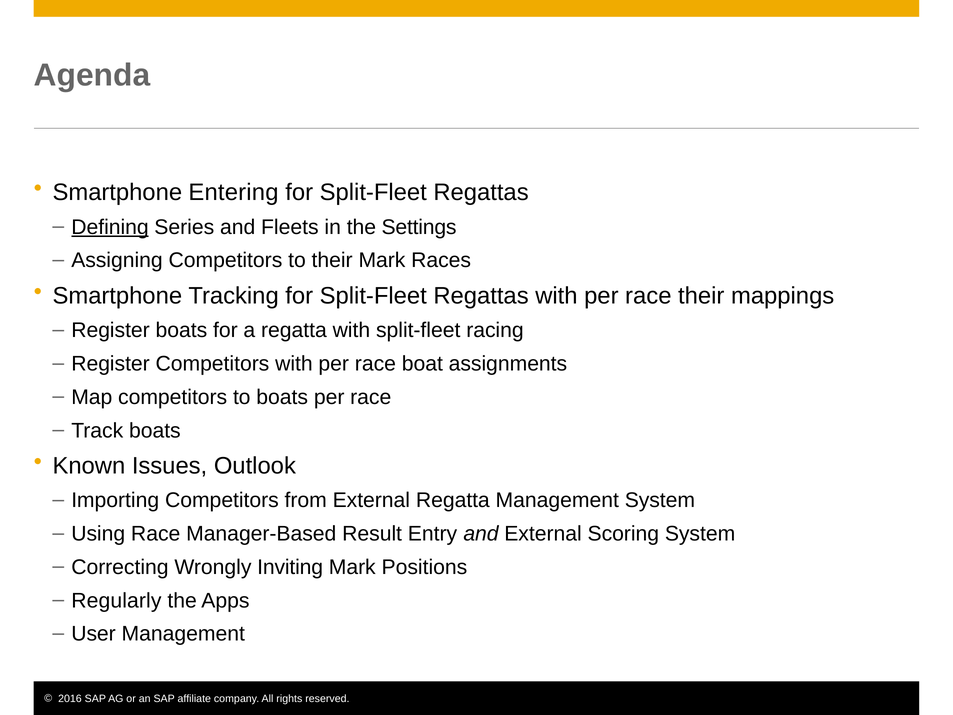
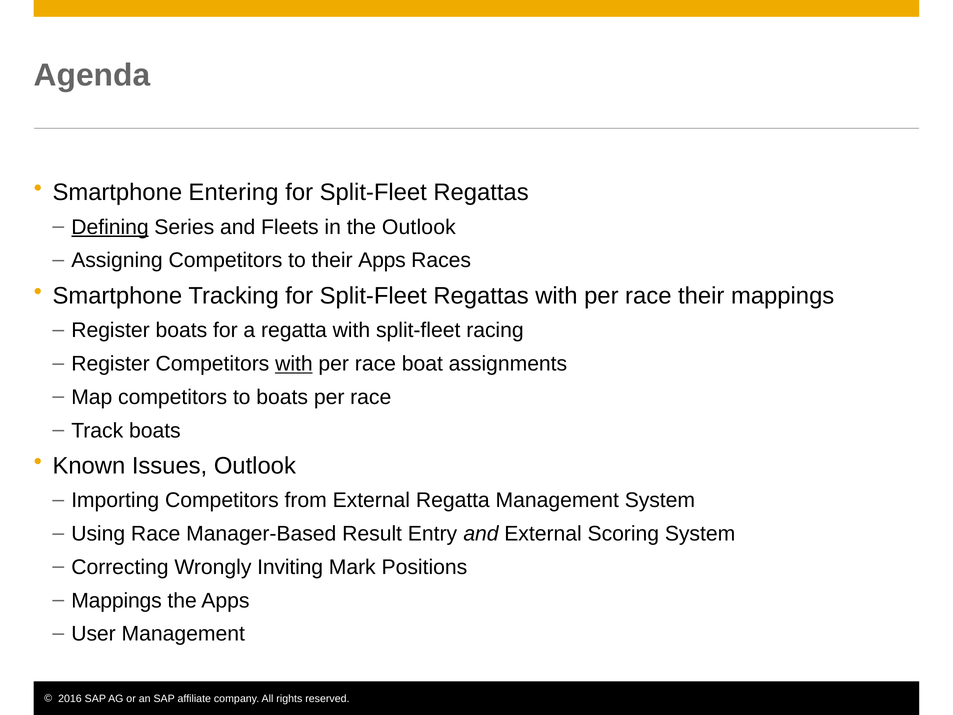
the Settings: Settings -> Outlook (419, 227)
their Mark: Mark -> Apps (382, 260)
with underline: none -> present (294, 364)
Regularly: Regularly -> Mappings (117, 600)
